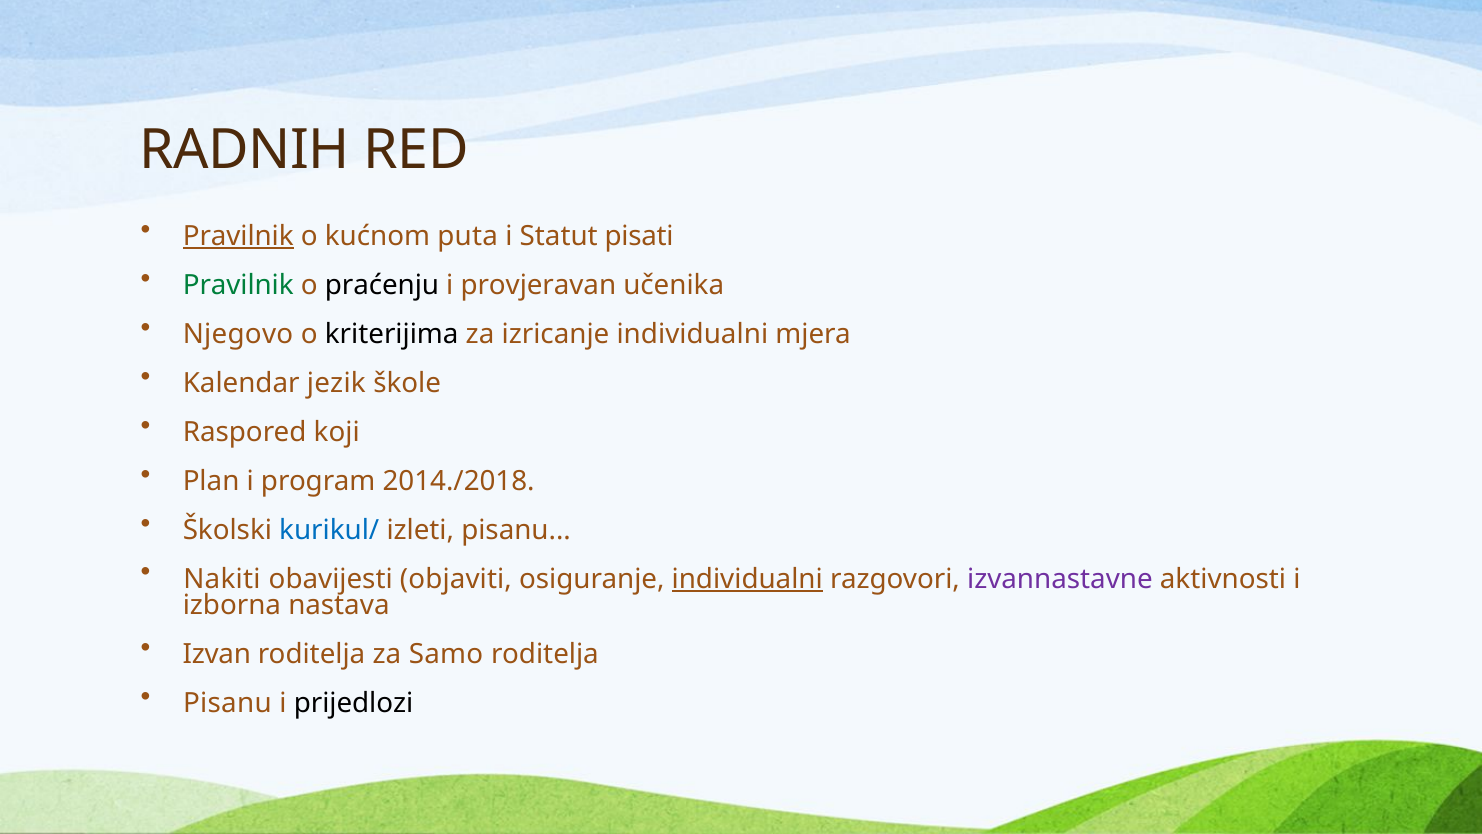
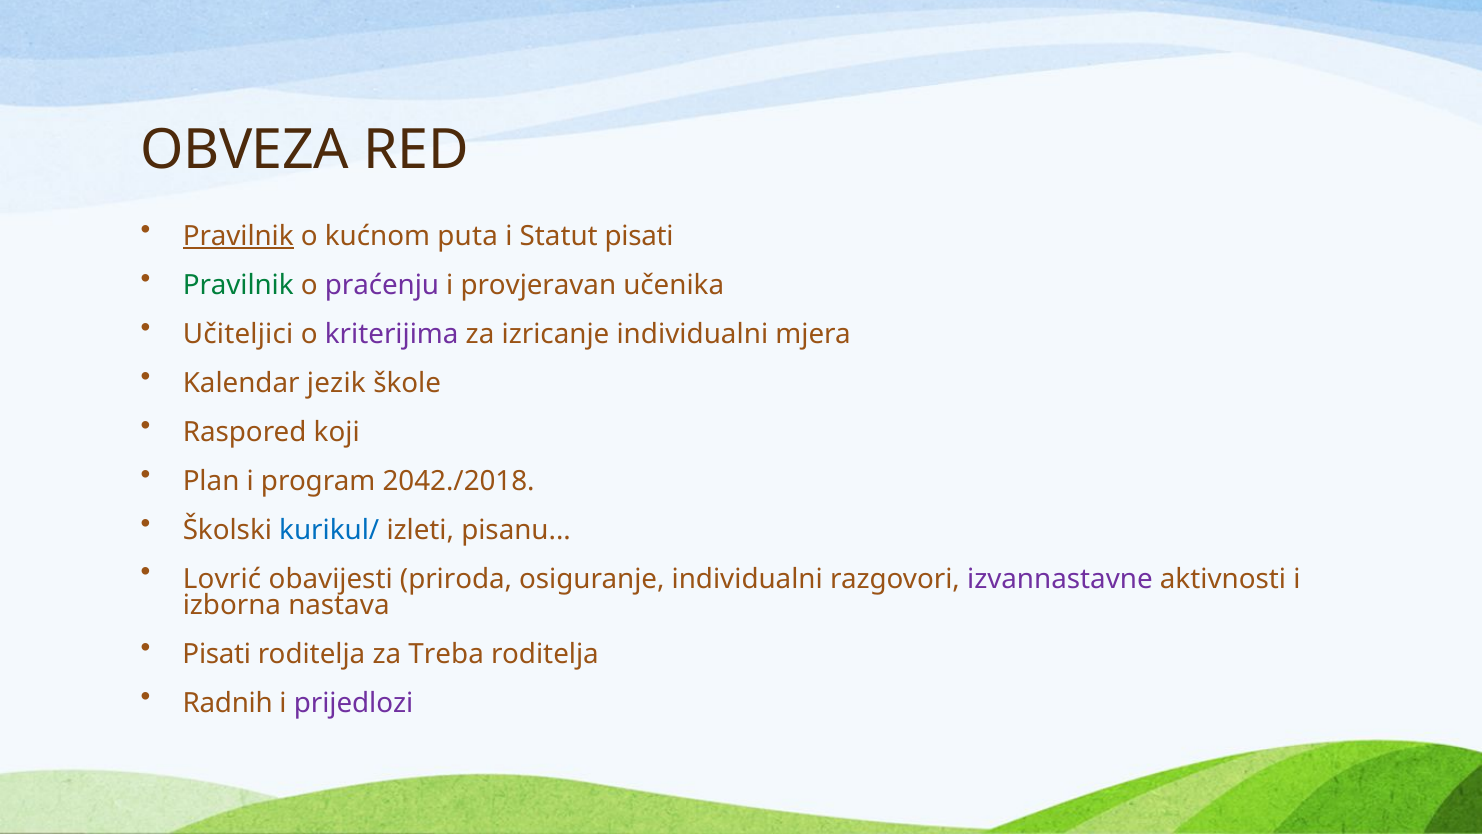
RADNIH: RADNIH -> OBVEZA (245, 150)
praćenju colour: black -> purple (382, 285)
Njegovo: Njegovo -> Učiteljici (238, 334)
kriterijima colour: black -> purple (392, 334)
2014./2018: 2014./2018 -> 2042./2018 (459, 481)
Nakiti: Nakiti -> Lovrić (222, 579)
objaviti: objaviti -> priroda (456, 579)
individualni underline: present -> none (747, 579)
Izvan: Izvan -> Pisati (217, 654)
Samo: Samo -> Treba (446, 654)
Pisanu: Pisanu -> Radnih (228, 703)
prijedlozi colour: black -> purple (354, 703)
